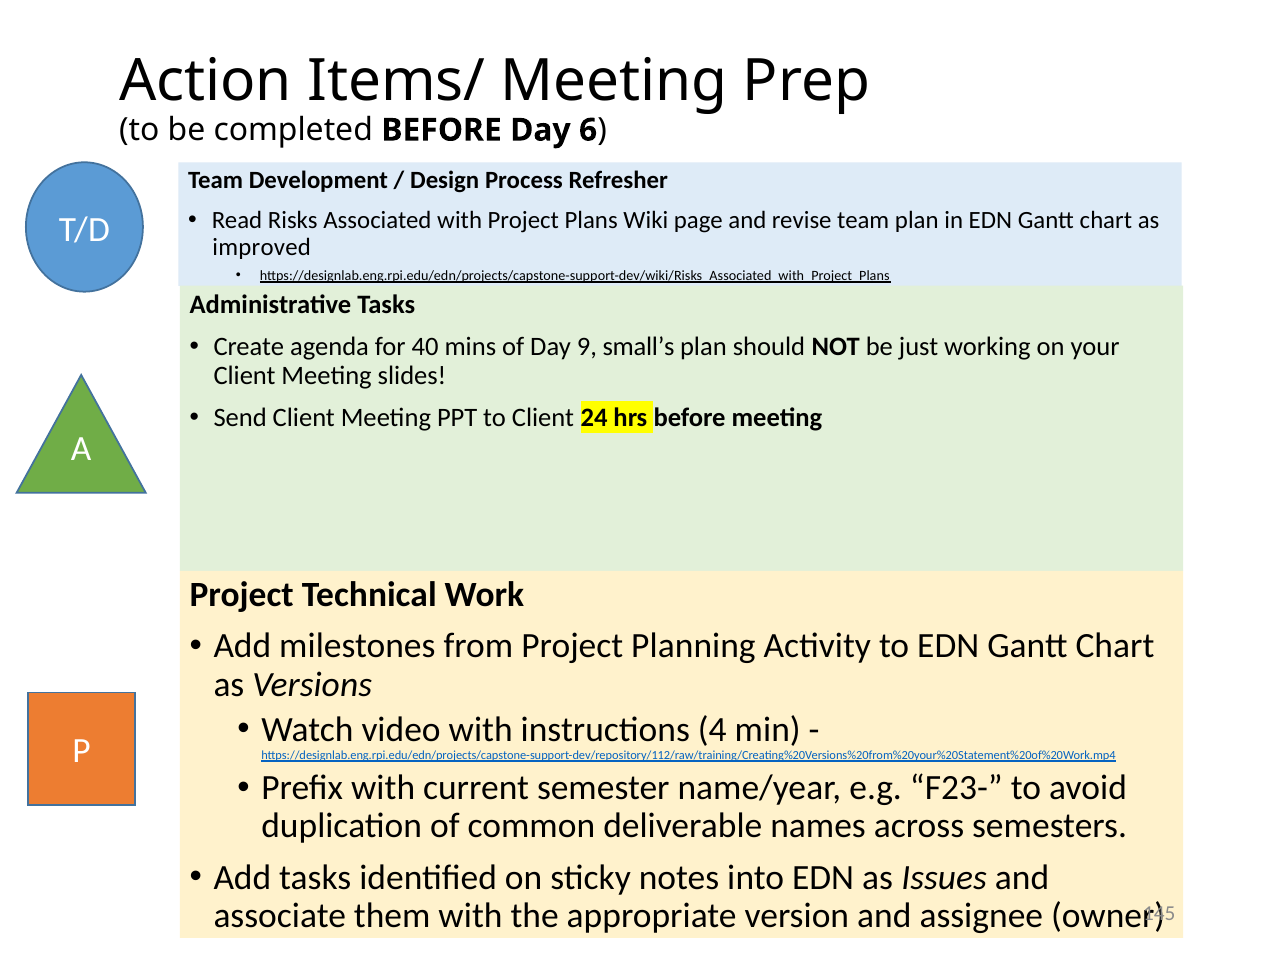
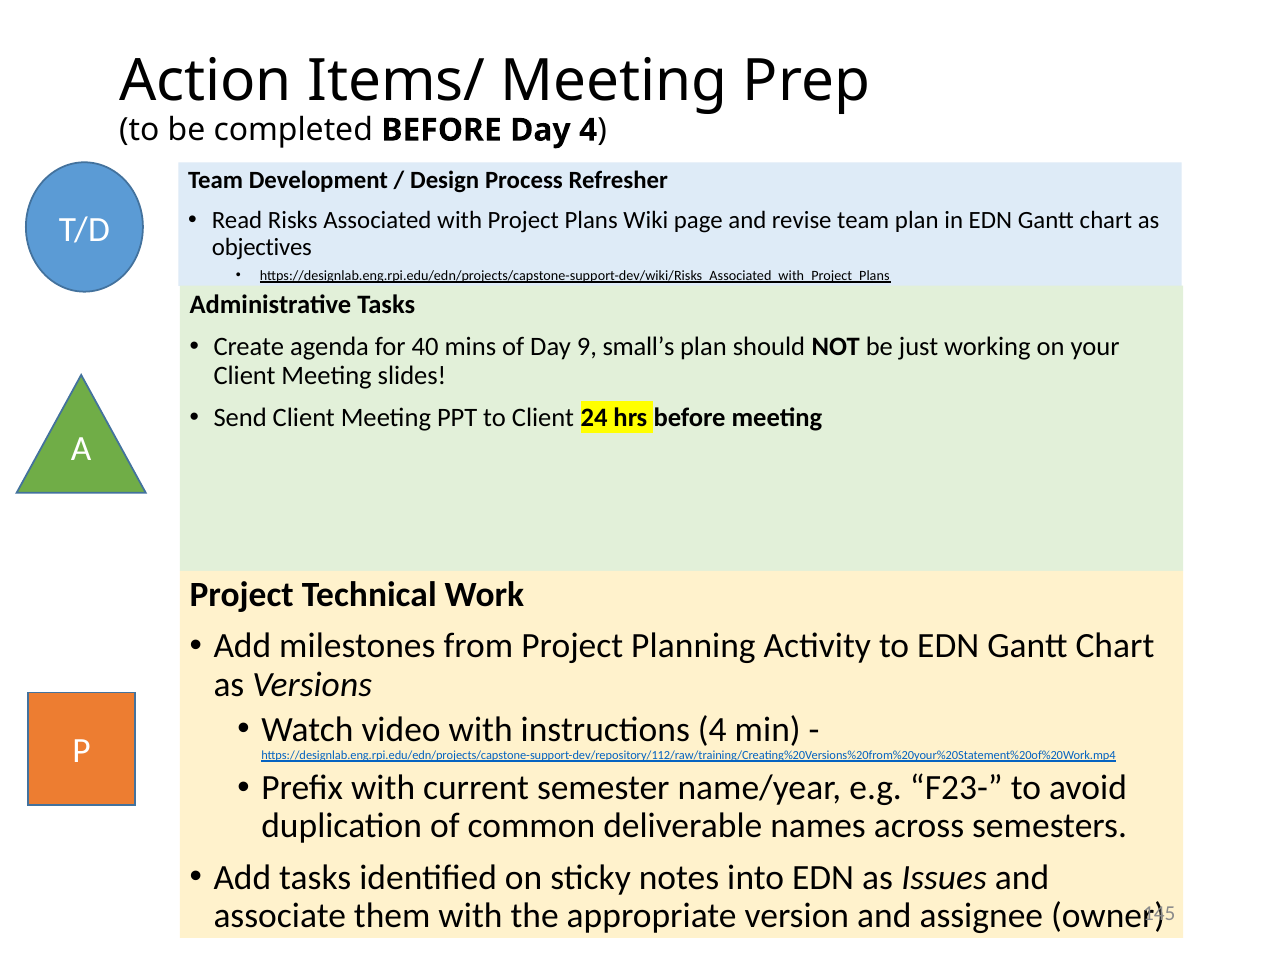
Day 6: 6 -> 4 (588, 130)
improved: improved -> objectives (262, 247)
